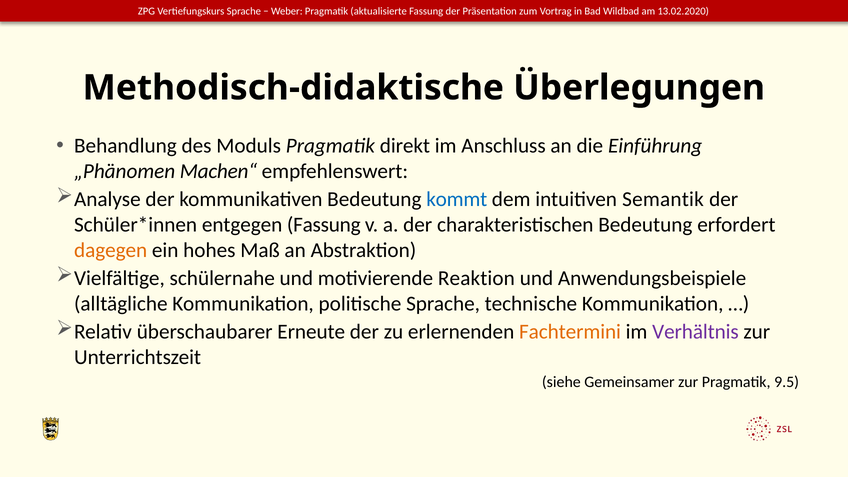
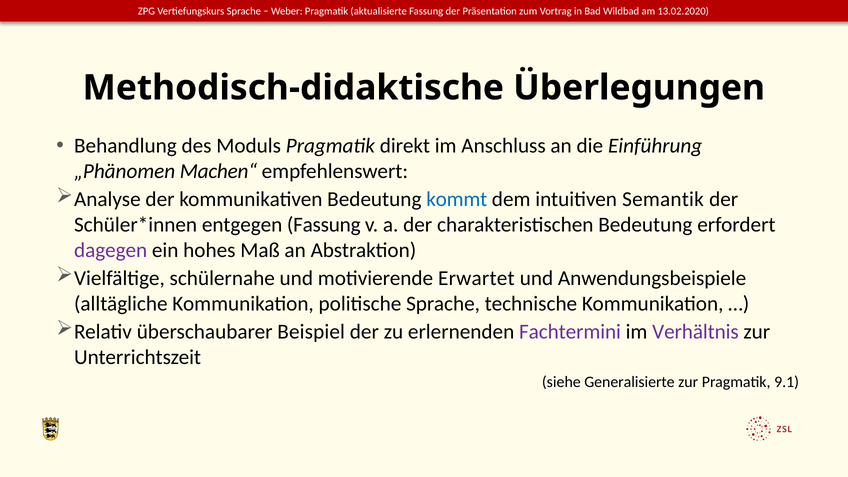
dagegen colour: orange -> purple (111, 250)
Reaktion: Reaktion -> Erwartet (476, 278)
Erneute: Erneute -> Beispiel (311, 332)
Fachtermini colour: orange -> purple (570, 332)
Gemeinsamer: Gemeinsamer -> Generalisierte (629, 382)
9.5: 9.5 -> 9.1 (787, 382)
